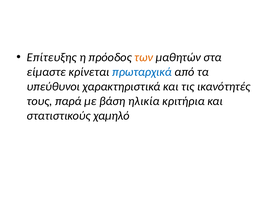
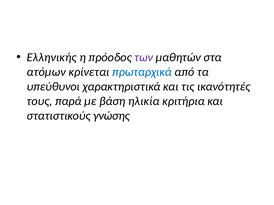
Επίτευξης: Επίτευξης -> Ελληνικής (52, 57)
των colour: orange -> purple (144, 57)
είμαστε: είμαστε -> ατόμων (46, 72)
χαμηλό: χαμηλό -> γνώσης (111, 116)
